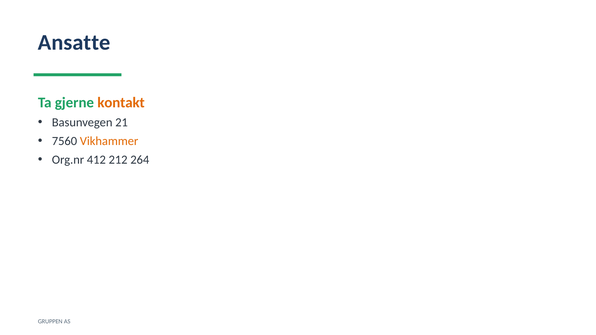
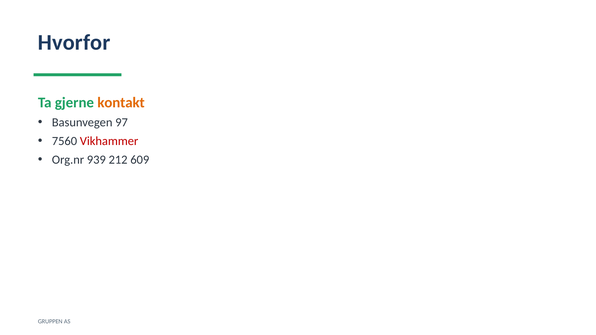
Ansatte: Ansatte -> Hvorfor (74, 43)
21: 21 -> 97 (122, 123)
Vikhammer colour: orange -> red (109, 141)
412: 412 -> 939 (96, 160)
264: 264 -> 609 (140, 160)
